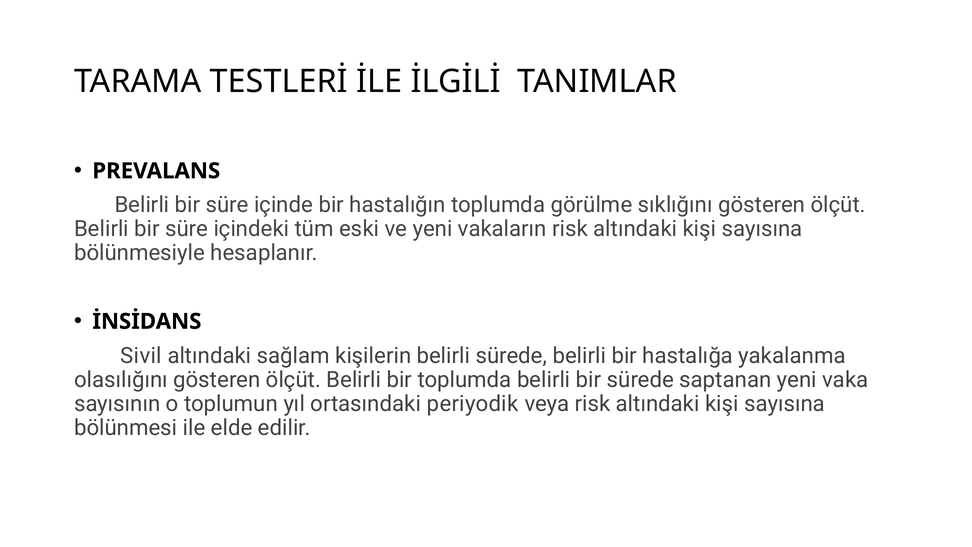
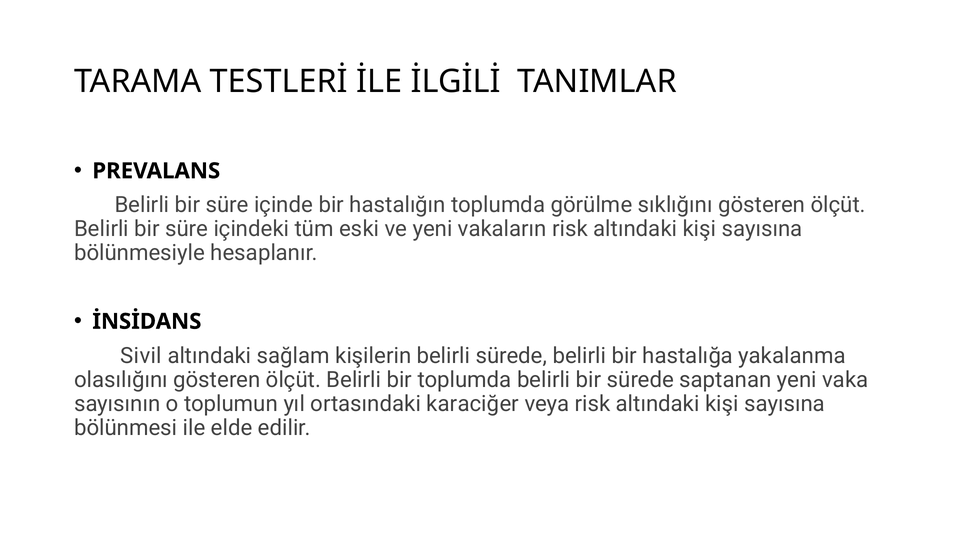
periyodik: periyodik -> karaciğer (473, 404)
